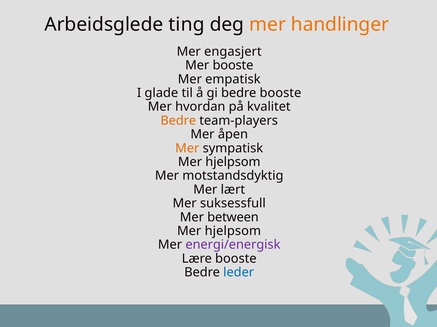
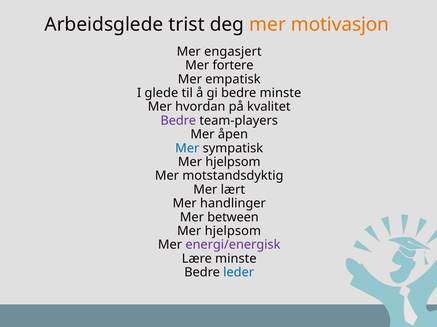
ting: ting -> trist (187, 25)
handlinger: handlinger -> motivasjon (340, 25)
Mer booste: booste -> fortere (233, 66)
glade: glade -> glede (161, 93)
bedre booste: booste -> minste (280, 93)
Bedre colour: orange -> purple (178, 121)
Mer colour: orange -> blue (187, 149)
suksessfull: suksessfull -> handlinger (233, 204)
Lære booste: booste -> minste (236, 259)
